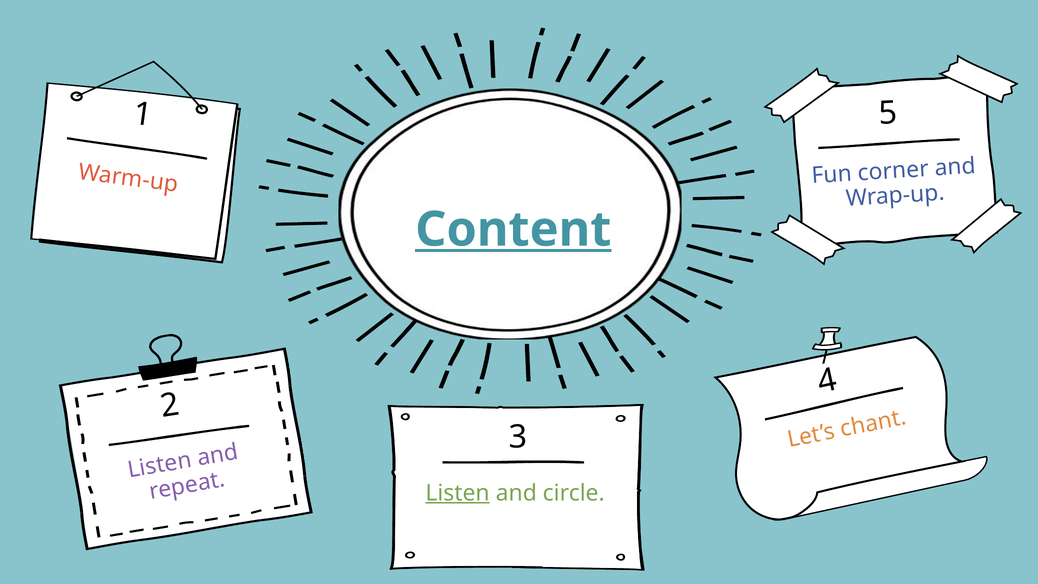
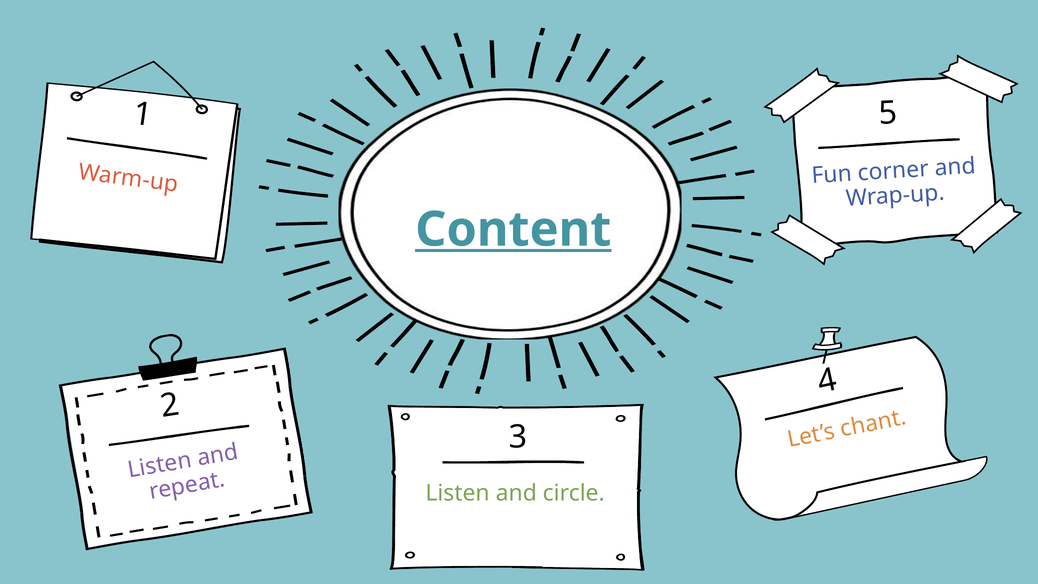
Listen underline: present -> none (458, 493)
